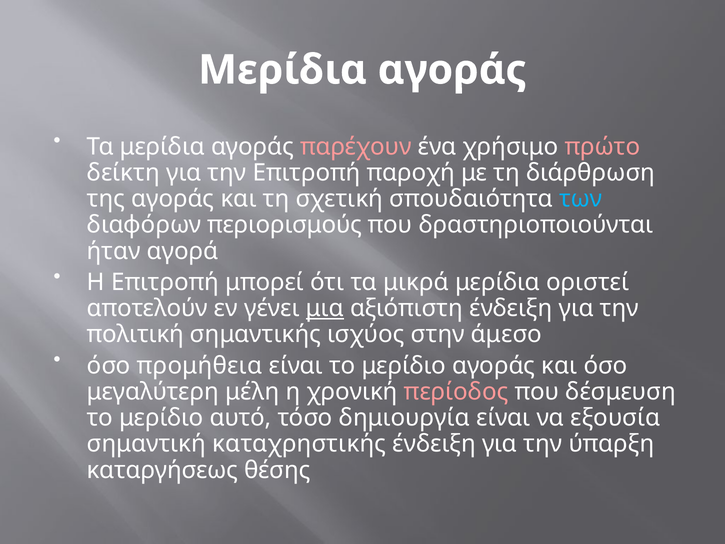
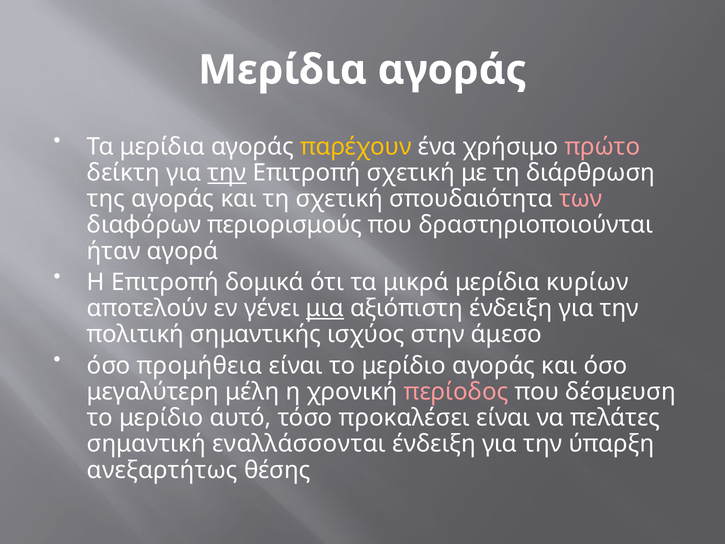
παρέχουν colour: pink -> yellow (356, 147)
την underline: none -> present (227, 173)
Επιτροπή παροχή: παροχή -> σχετική (411, 173)
των colour: light blue -> pink (581, 199)
μπορεί: μπορεί -> δομικά (265, 282)
οριστεί: οριστεί -> κυρίων (588, 282)
δημιουργία: δημιουργία -> προκαλέσει (404, 418)
εξουσία: εξουσία -> πελάτες (615, 418)
καταχρηστικής: καταχρηστικής -> εναλλάσσονται (299, 444)
καταργήσεως: καταργήσεως -> ανεξαρτήτως (162, 470)
